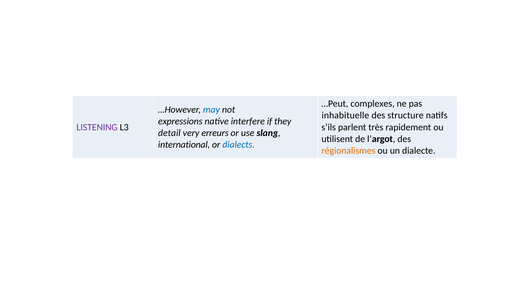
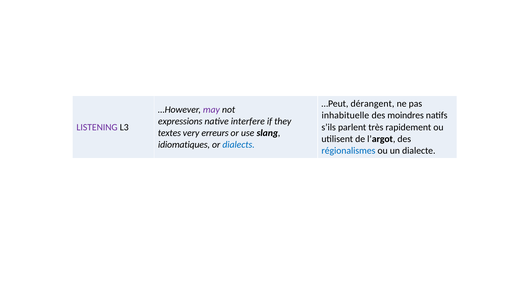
complexes: complexes -> dérangent (372, 104)
may colour: blue -> purple (211, 110)
structure: structure -> moindres (406, 115)
detail: detail -> textes (169, 133)
international: international -> idiomatiques (184, 145)
régionalismes colour: orange -> blue (348, 151)
